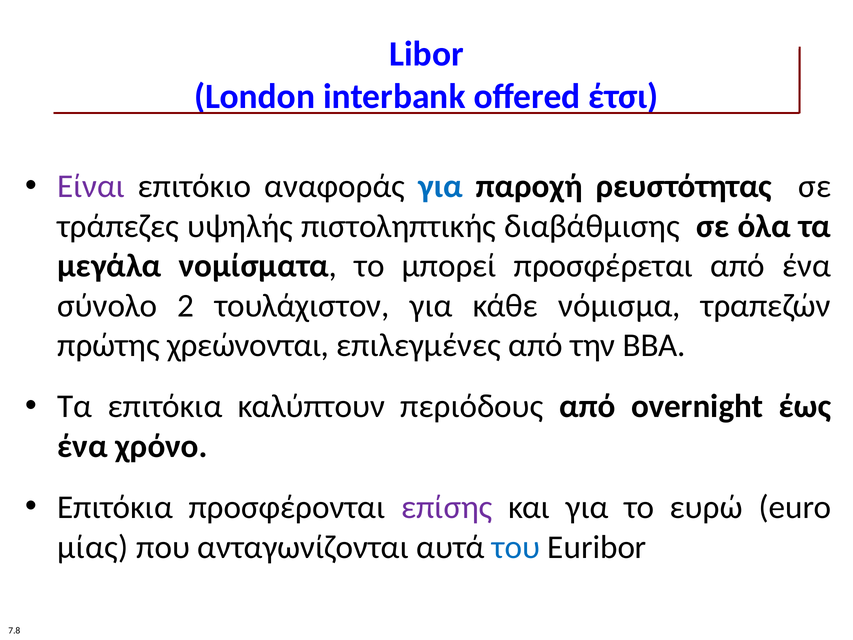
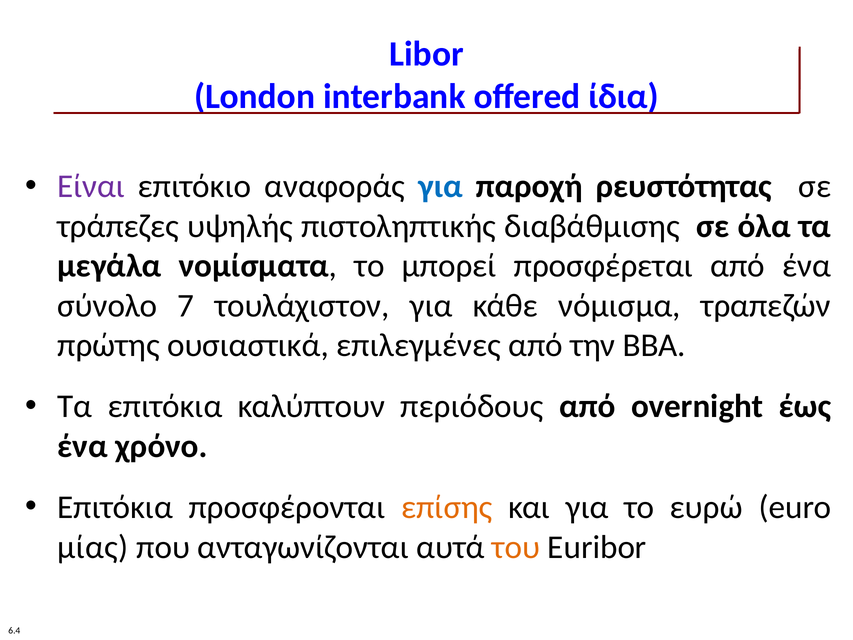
έτσι: έτσι -> ίδια (624, 97)
2: 2 -> 7 (186, 306)
χρεώνονται: χρεώνονται -> ουσιαστικά (248, 345)
επίσης colour: purple -> orange (447, 507)
του colour: blue -> orange (516, 547)
7.8: 7.8 -> 6.4 (14, 630)
